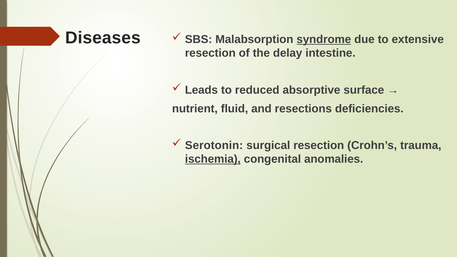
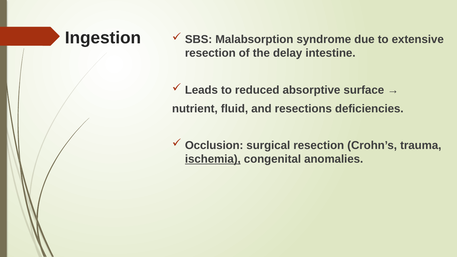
Diseases: Diseases -> Ingestion (103, 38)
syndrome underline: present -> none (324, 39)
Serotonin: Serotonin -> Occlusion (214, 146)
